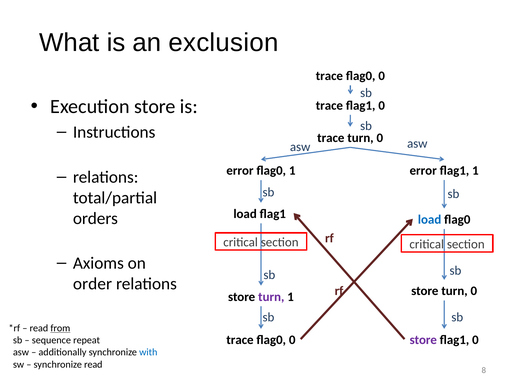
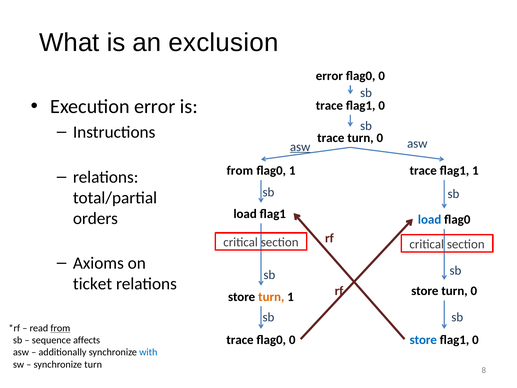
trace: trace -> error (329, 76)
Execution store: store -> error (155, 106)
asw underline: none -> present (300, 147)
error: error -> from (240, 171)
error: error -> trace (423, 171)
order: order -> ticket (93, 284)
turn colour: purple -> orange (271, 297)
store colour: purple -> blue (423, 340)
repeat: repeat -> affects (87, 340)
synchronize read: read -> turn (93, 364)
